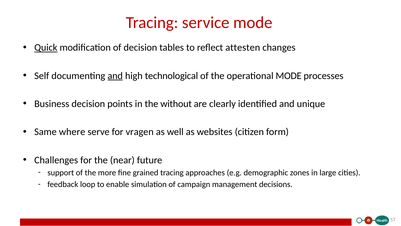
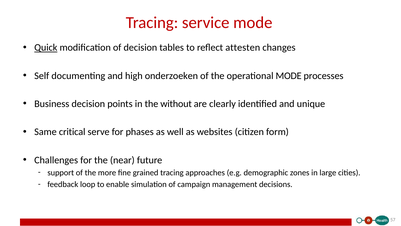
and underline: present -> none (115, 76)
technological: technological -> onderzoeken (171, 76)
where: where -> critical (72, 132)
vragen: vragen -> phases (140, 132)
